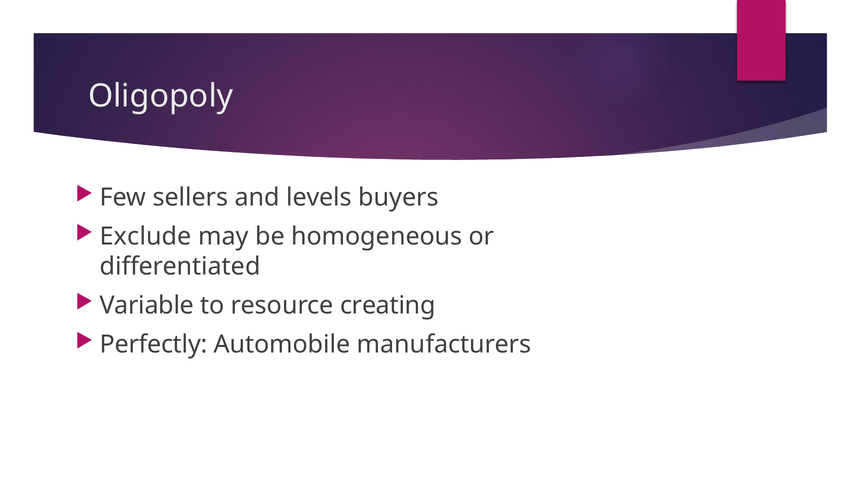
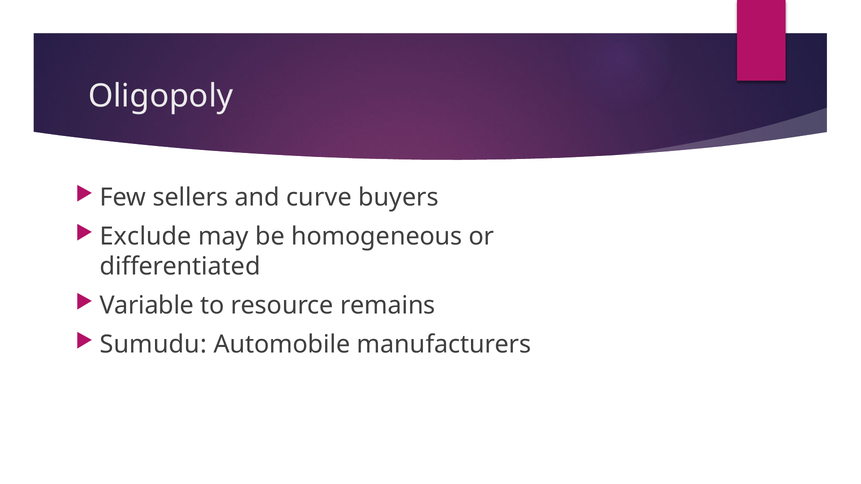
levels: levels -> curve (319, 198)
creating: creating -> remains (388, 306)
Perfectly: Perfectly -> Sumudu (153, 345)
